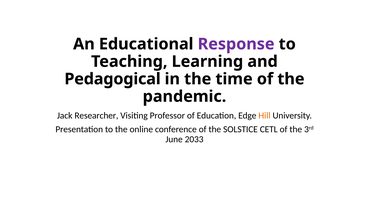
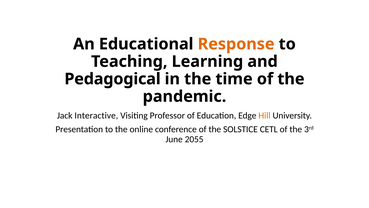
Response colour: purple -> orange (236, 44)
Researcher: Researcher -> Interactive (96, 115)
2033: 2033 -> 2055 (194, 139)
